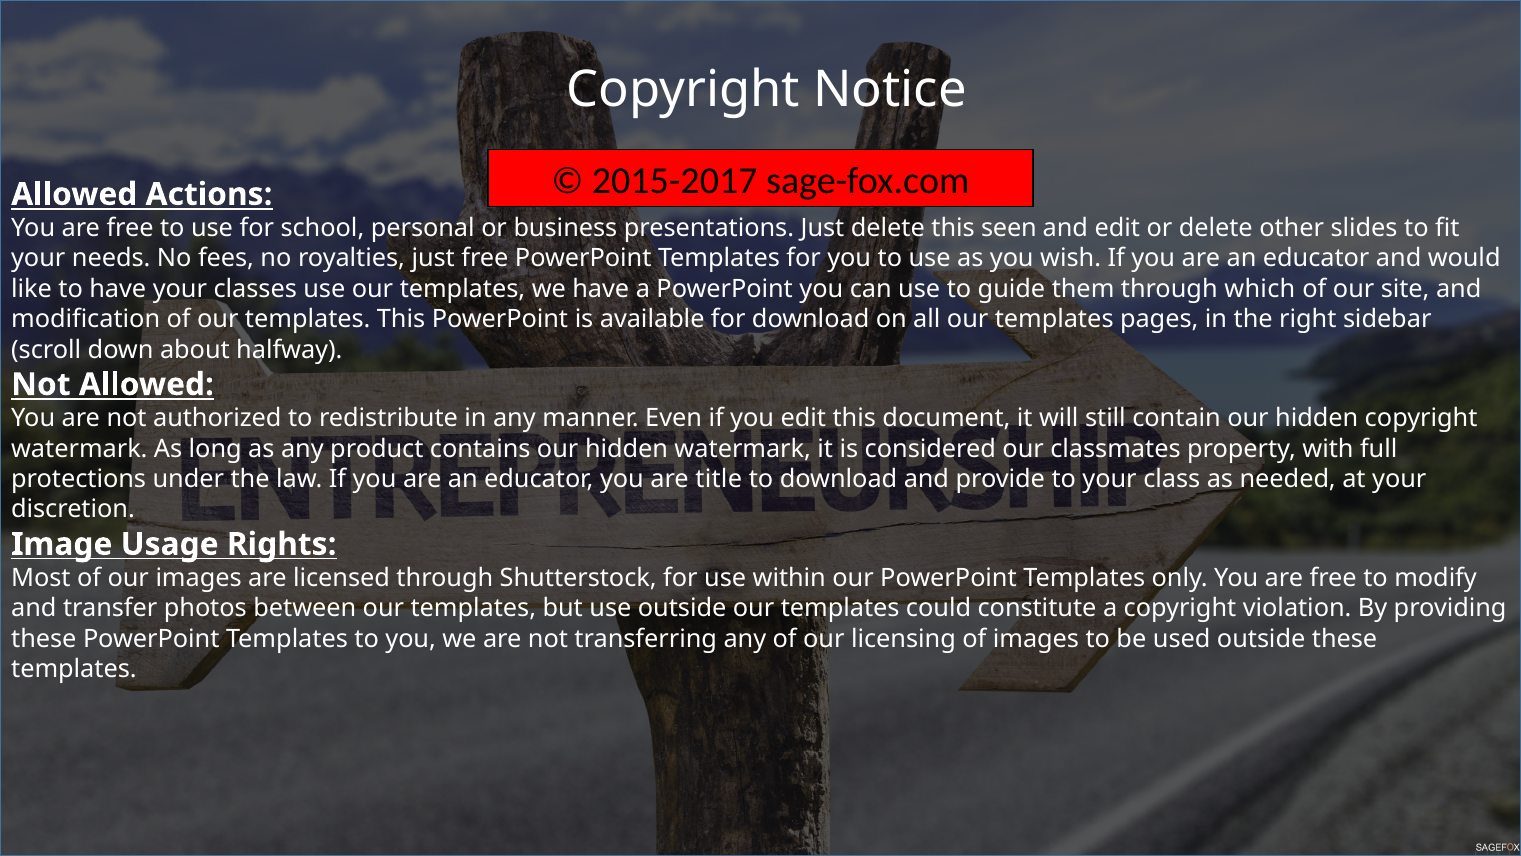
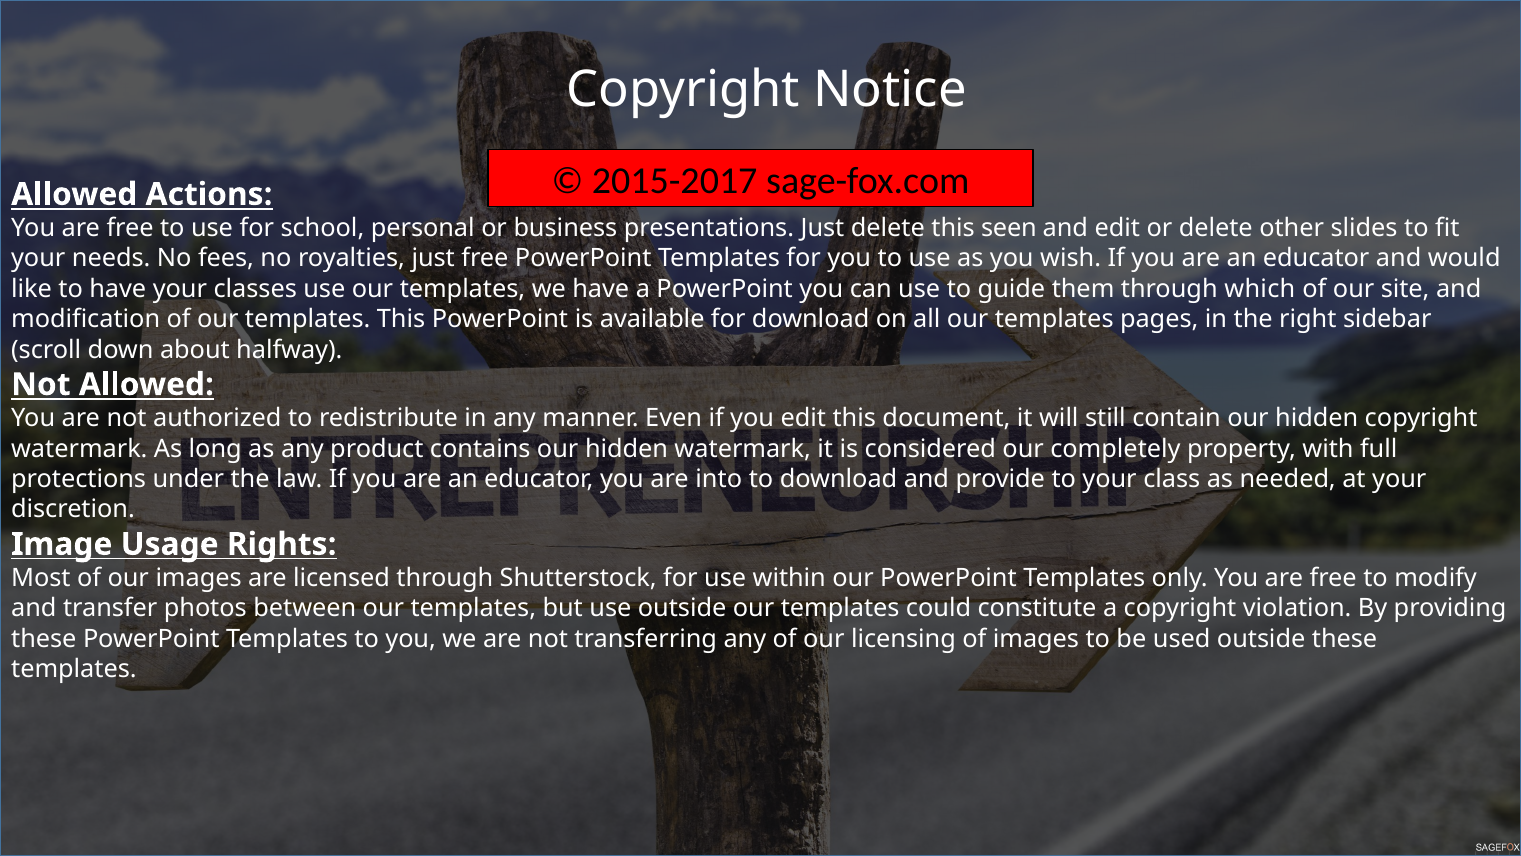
classmates: classmates -> completely (1115, 449)
title: title -> into (719, 479)
